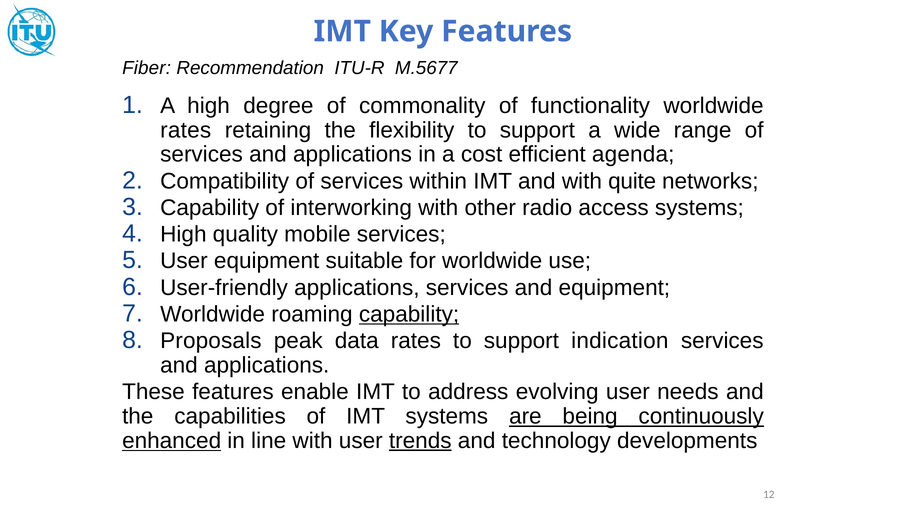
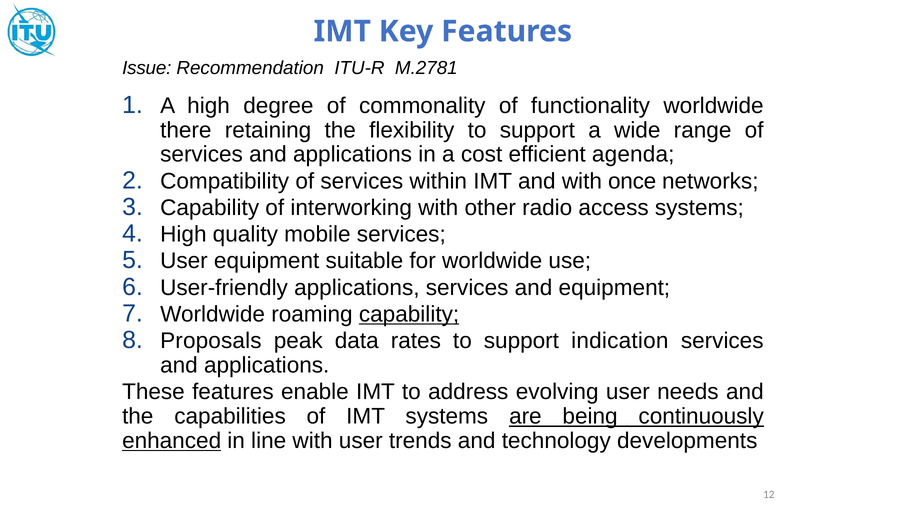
Fiber: Fiber -> Issue (147, 68)
M.5677: M.5677 -> M.2781 (426, 68)
rates: rates -> there (186, 130)
quite: quite -> once (632, 181)
trends underline: present -> none (420, 440)
